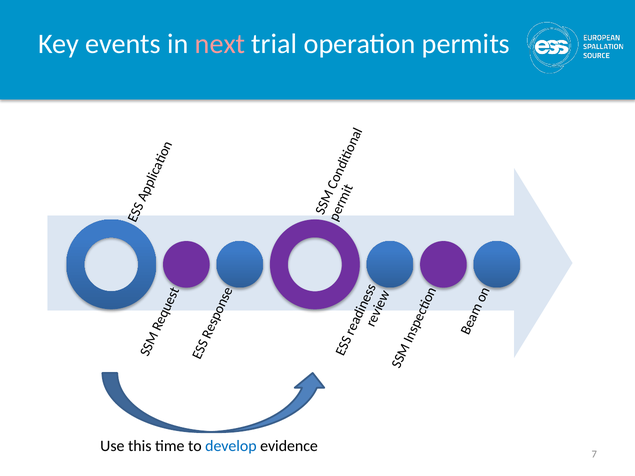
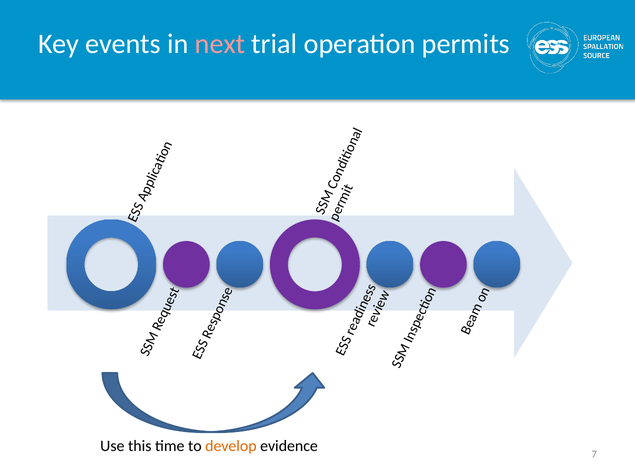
develop colour: blue -> orange (231, 446)
